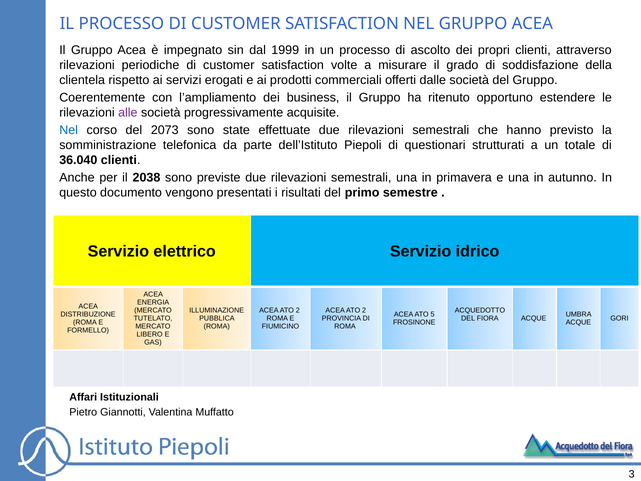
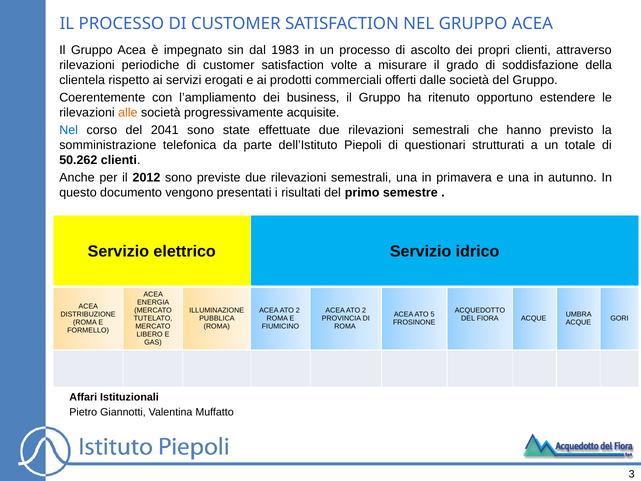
1999: 1999 -> 1983 (285, 50)
alle colour: purple -> orange (128, 113)
2073: 2073 -> 2041 (165, 130)
36.040: 36.040 -> 50.262 (78, 160)
2038: 2038 -> 2012 (146, 177)
